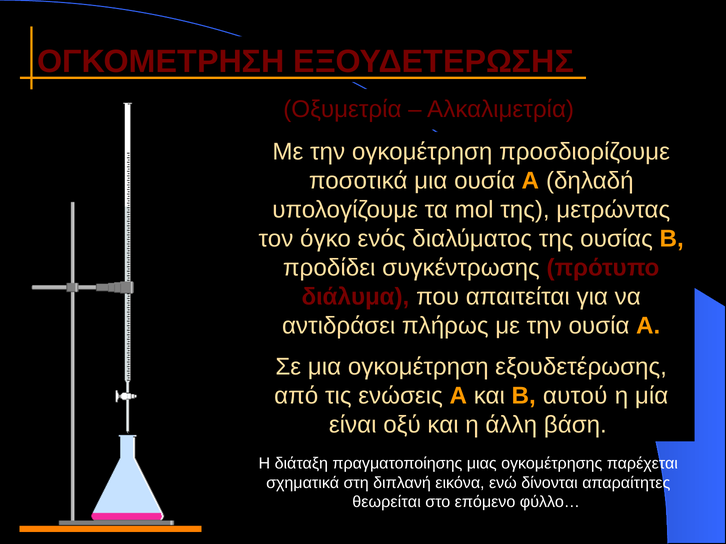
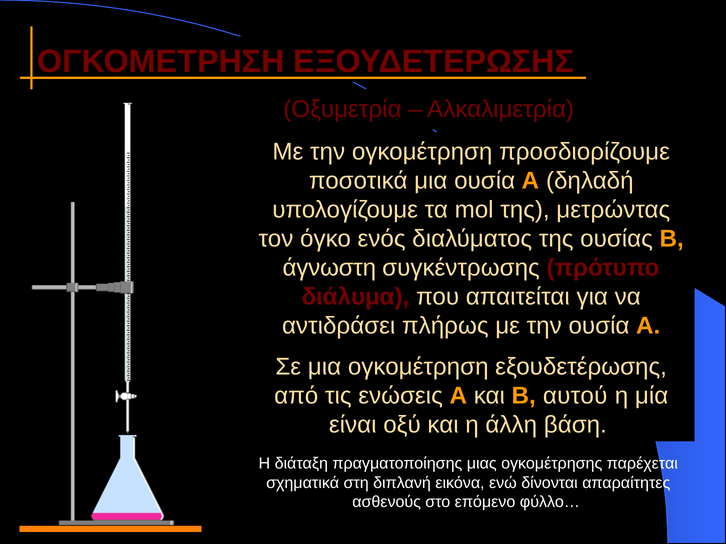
προδίδει: προδίδει -> άγνωστη (329, 268)
θεωρείται: θεωρείται -> ασθενούς (387, 503)
